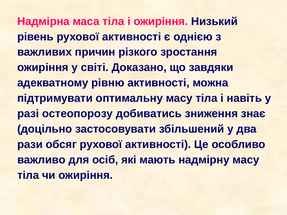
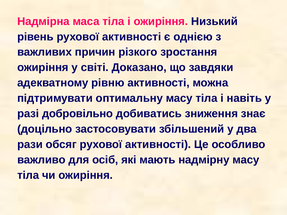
остеопорозу: остеопорозу -> добровільно (77, 114)
